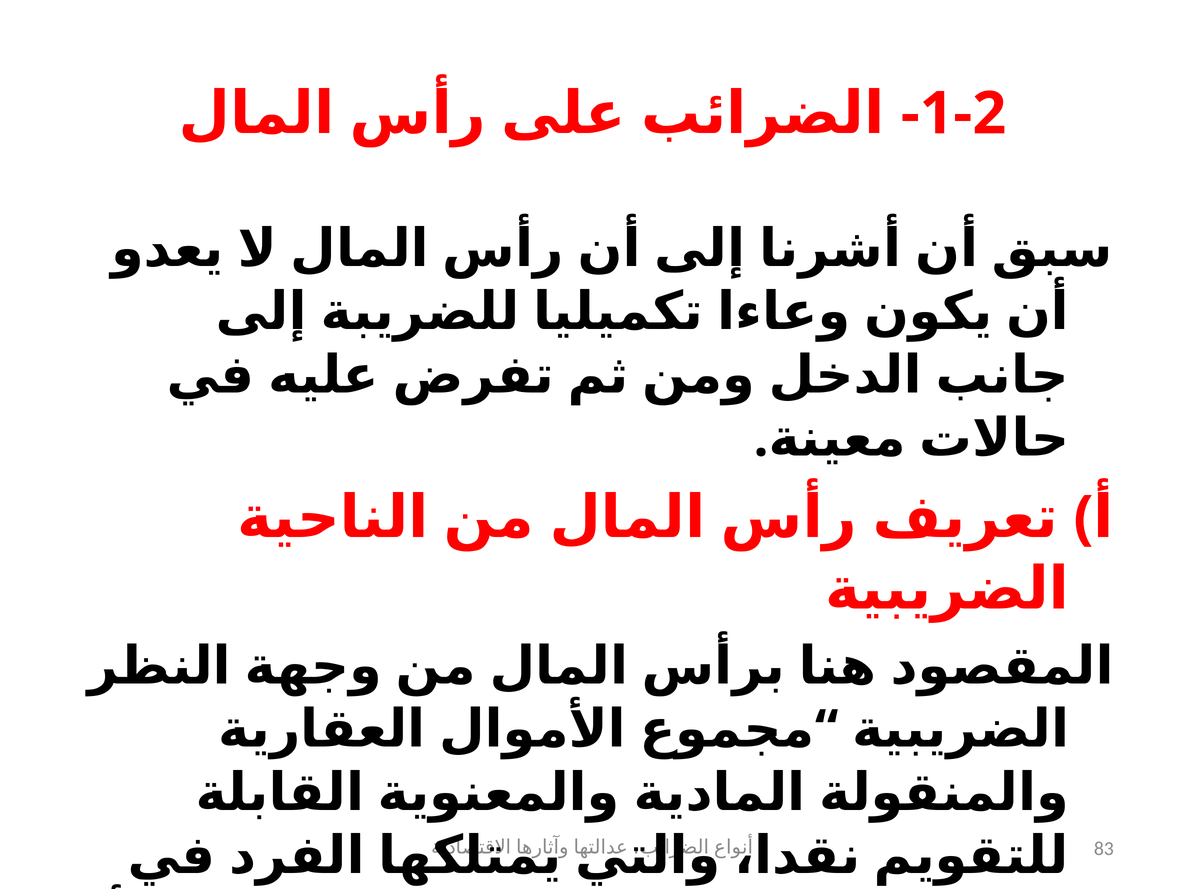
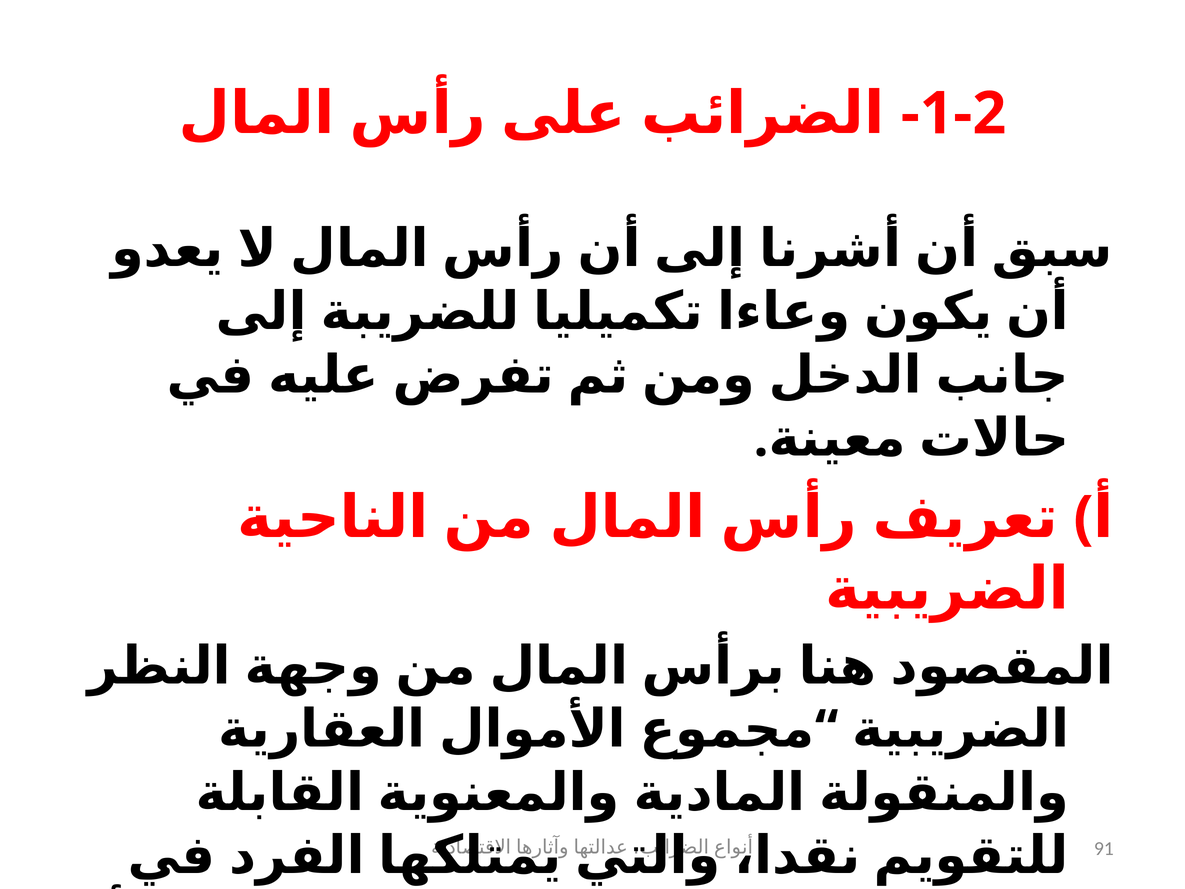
83: 83 -> 91 (1104, 849)
